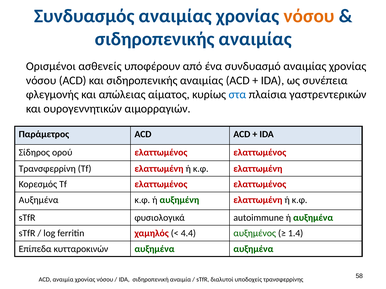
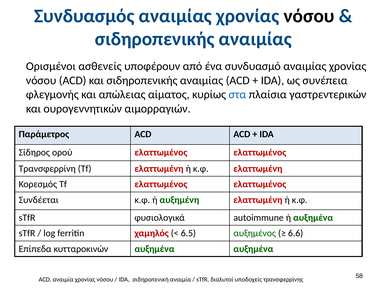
νόσου colour: orange -> black (309, 16)
Αυξημένα: Αυξημένα -> Συνδέεται (39, 200)
4.4: 4.4 -> 6.5 (188, 234)
1.4: 1.4 -> 6.6 (296, 234)
